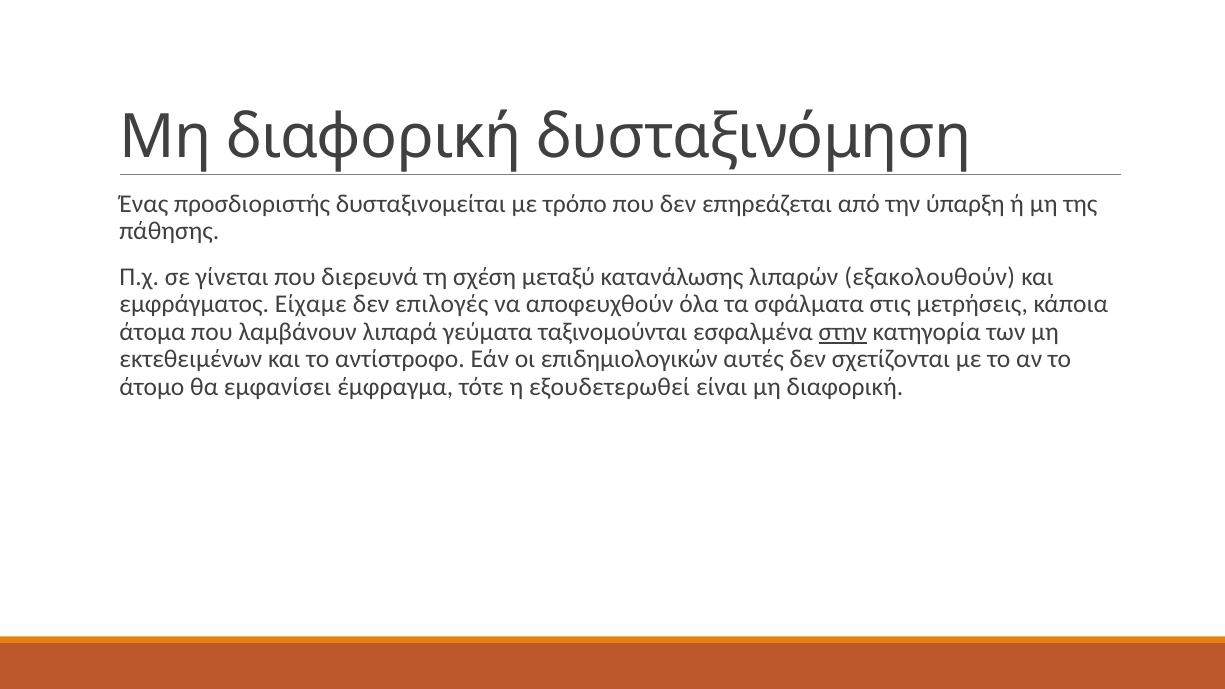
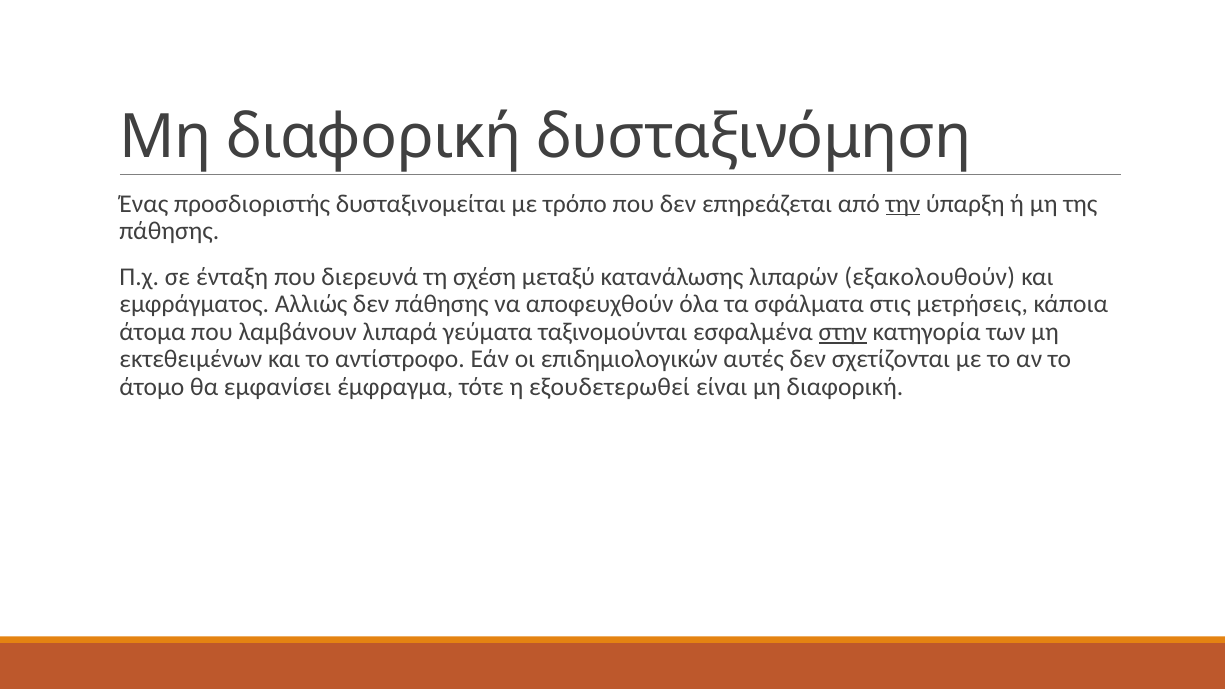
την underline: none -> present (903, 204)
γίνεται: γίνεται -> ένταξη (232, 277)
Είχαμε: Είχαμε -> Αλλιώς (311, 304)
δεν επιλογές: επιλογές -> πάθησης (442, 304)
